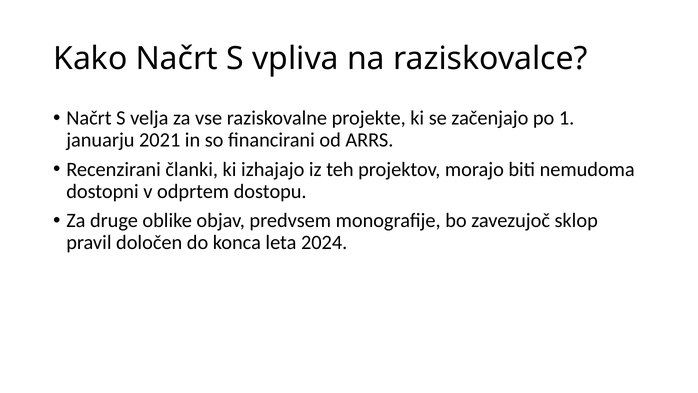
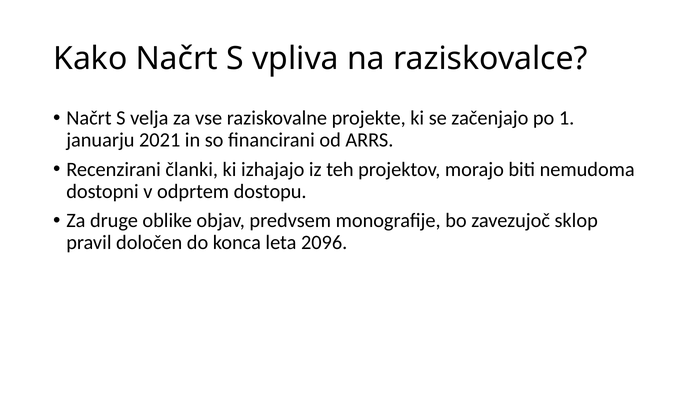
2024: 2024 -> 2096 (324, 243)
